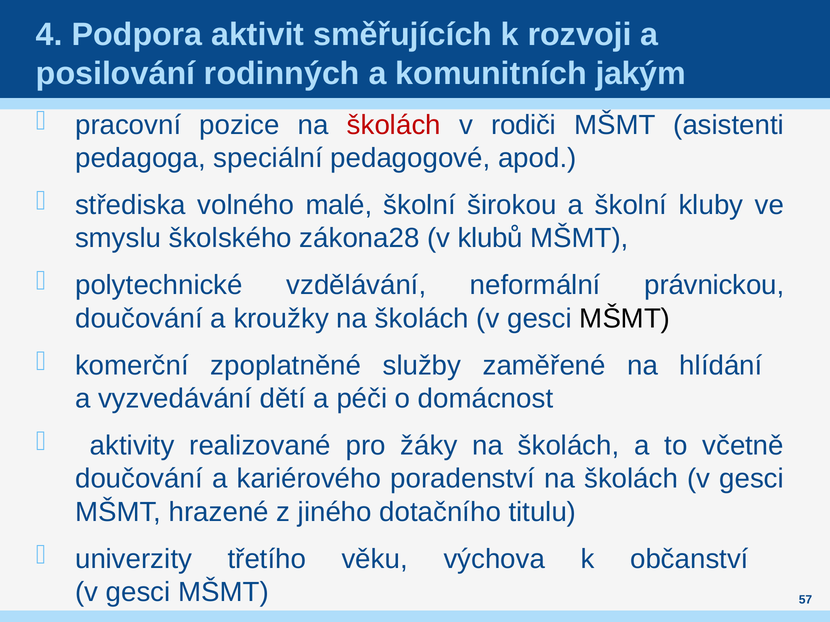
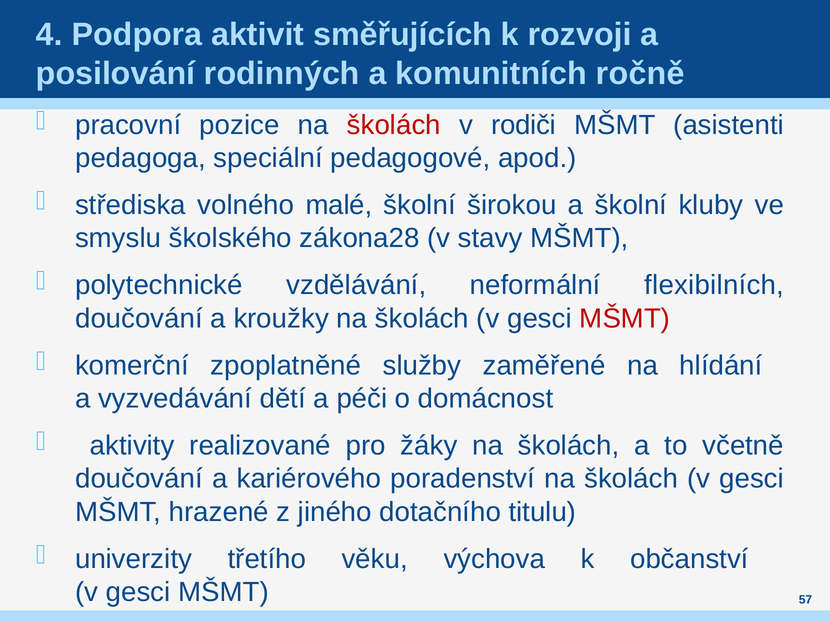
jakým: jakým -> ročně (640, 73)
klubů: klubů -> stavy (490, 238)
právnickou: právnickou -> flexibilních (714, 286)
MŠMT colour: black -> red (625, 319)
